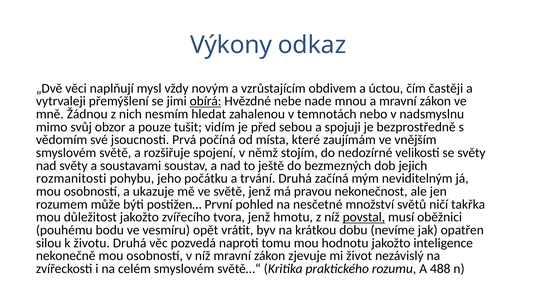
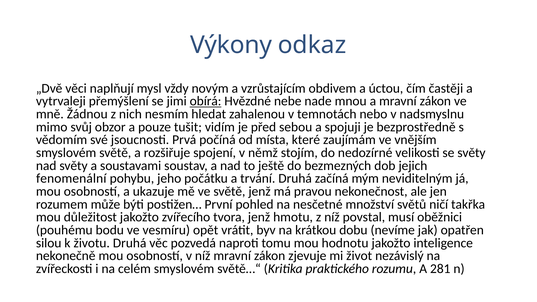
rozmanitosti: rozmanitosti -> fenomenální (71, 179)
povstal underline: present -> none (364, 217)
488: 488 -> 281 (440, 269)
